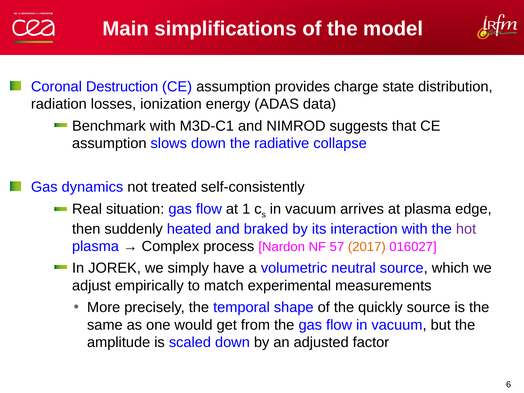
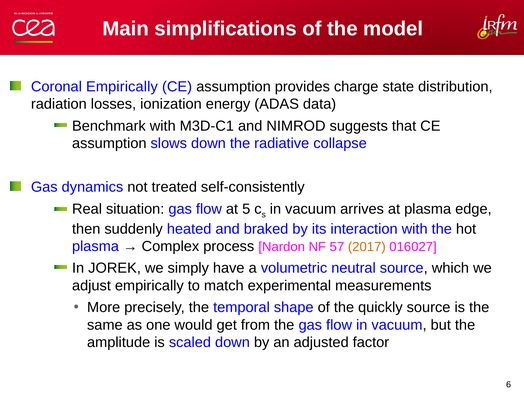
Coronal Destruction: Destruction -> Empirically (122, 87)
1: 1 -> 5 (246, 209)
hot colour: purple -> black (466, 229)
